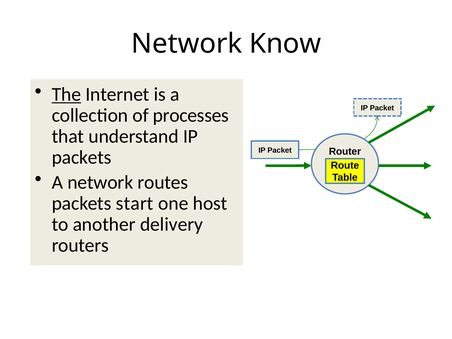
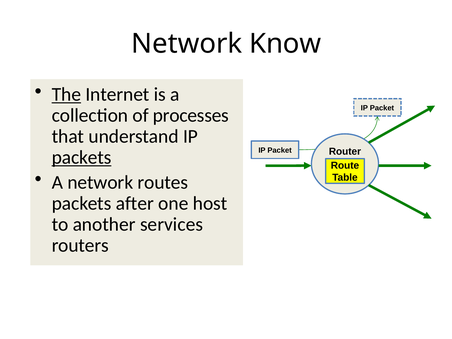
packets underline: none -> present (82, 158)
start: start -> after (135, 203)
delivery: delivery -> services (172, 224)
